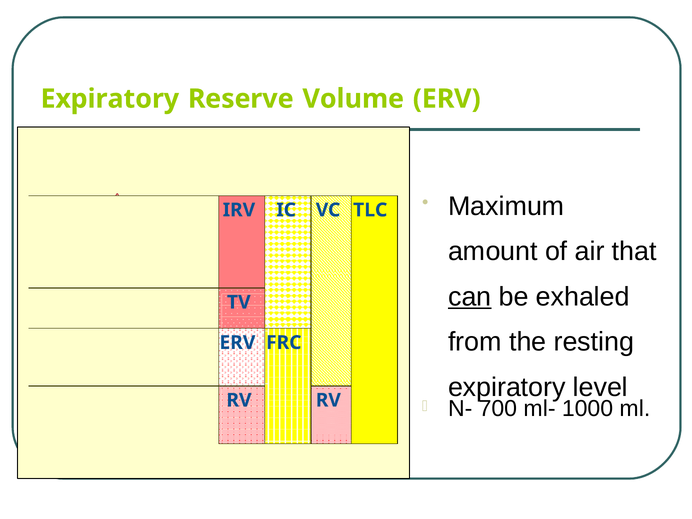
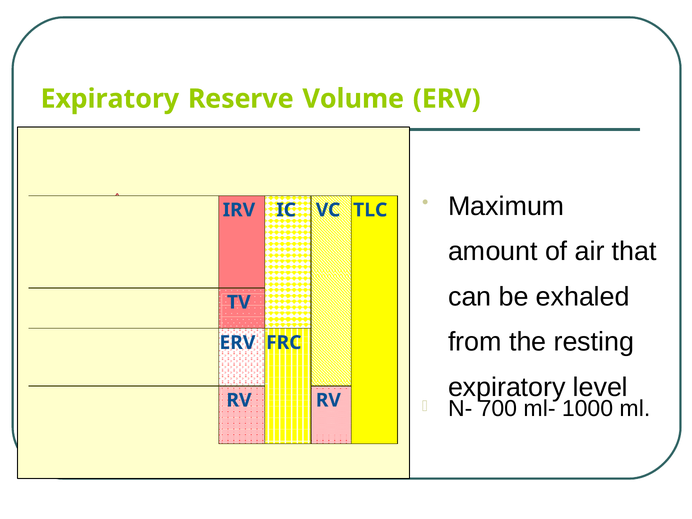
can underline: present -> none (470, 297)
